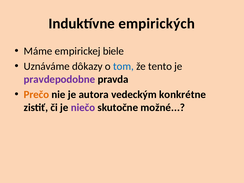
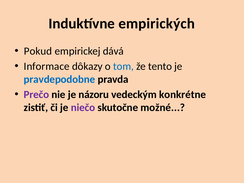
Máme: Máme -> Pokud (38, 51)
biele: biele -> dává (113, 51)
Uznáváme: Uznáváme -> Informace (47, 66)
pravdepodobne colour: purple -> blue (59, 79)
Prečo colour: orange -> purple (36, 95)
autora: autora -> názoru (94, 95)
